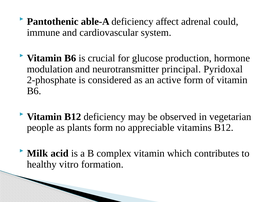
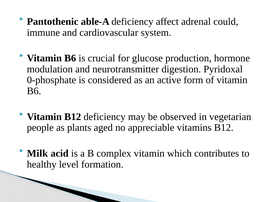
principal: principal -> digestion (181, 69)
2-phosphate: 2-phosphate -> 0-phosphate (51, 80)
plants form: form -> aged (103, 127)
vitro: vitro -> level (69, 164)
